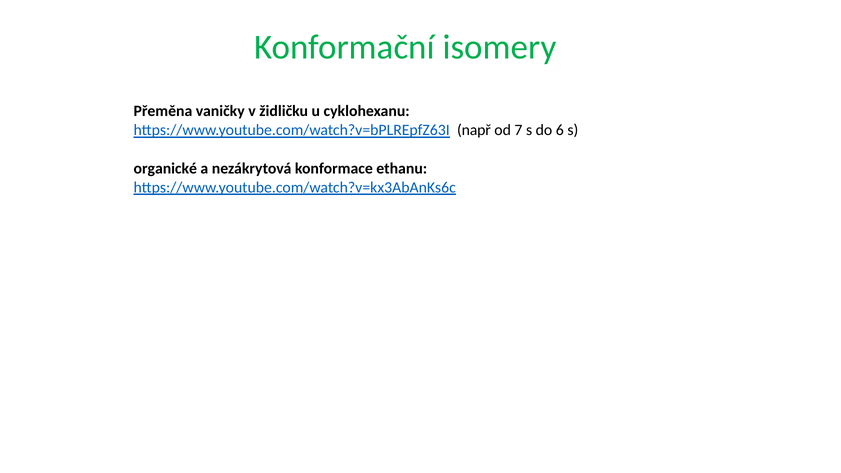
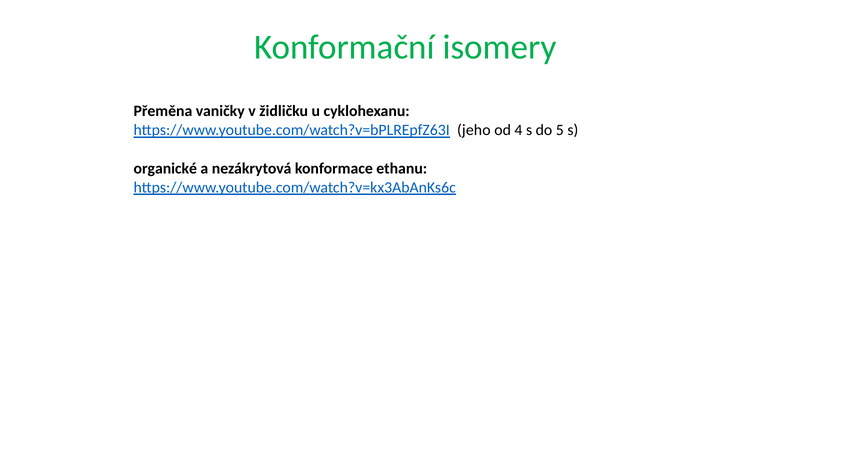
např: např -> jeho (474, 130)
7: 7 -> 4 (518, 130)
6: 6 -> 5 (560, 130)
